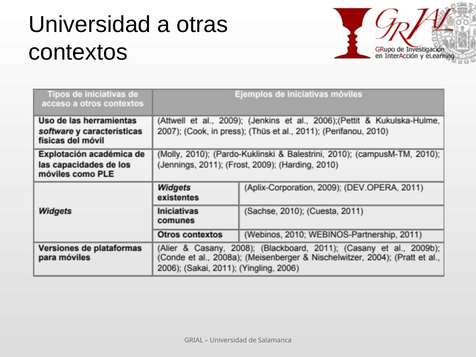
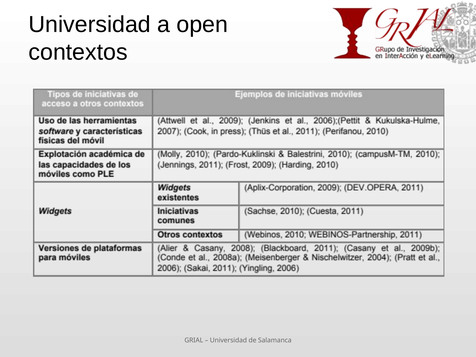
otras: otras -> open (202, 24)
